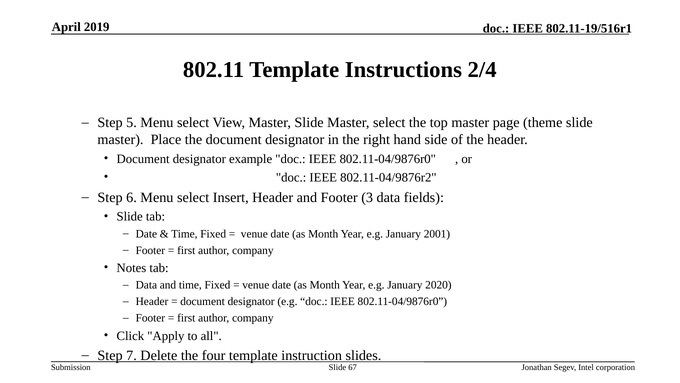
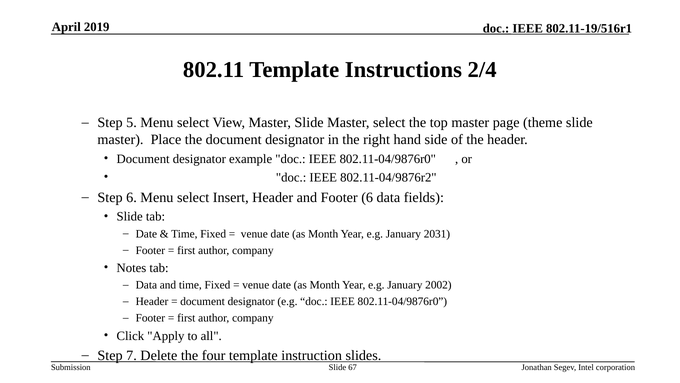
Footer 3: 3 -> 6 (367, 197)
2001: 2001 -> 2031 (437, 234)
2020: 2020 -> 2002 (438, 285)
